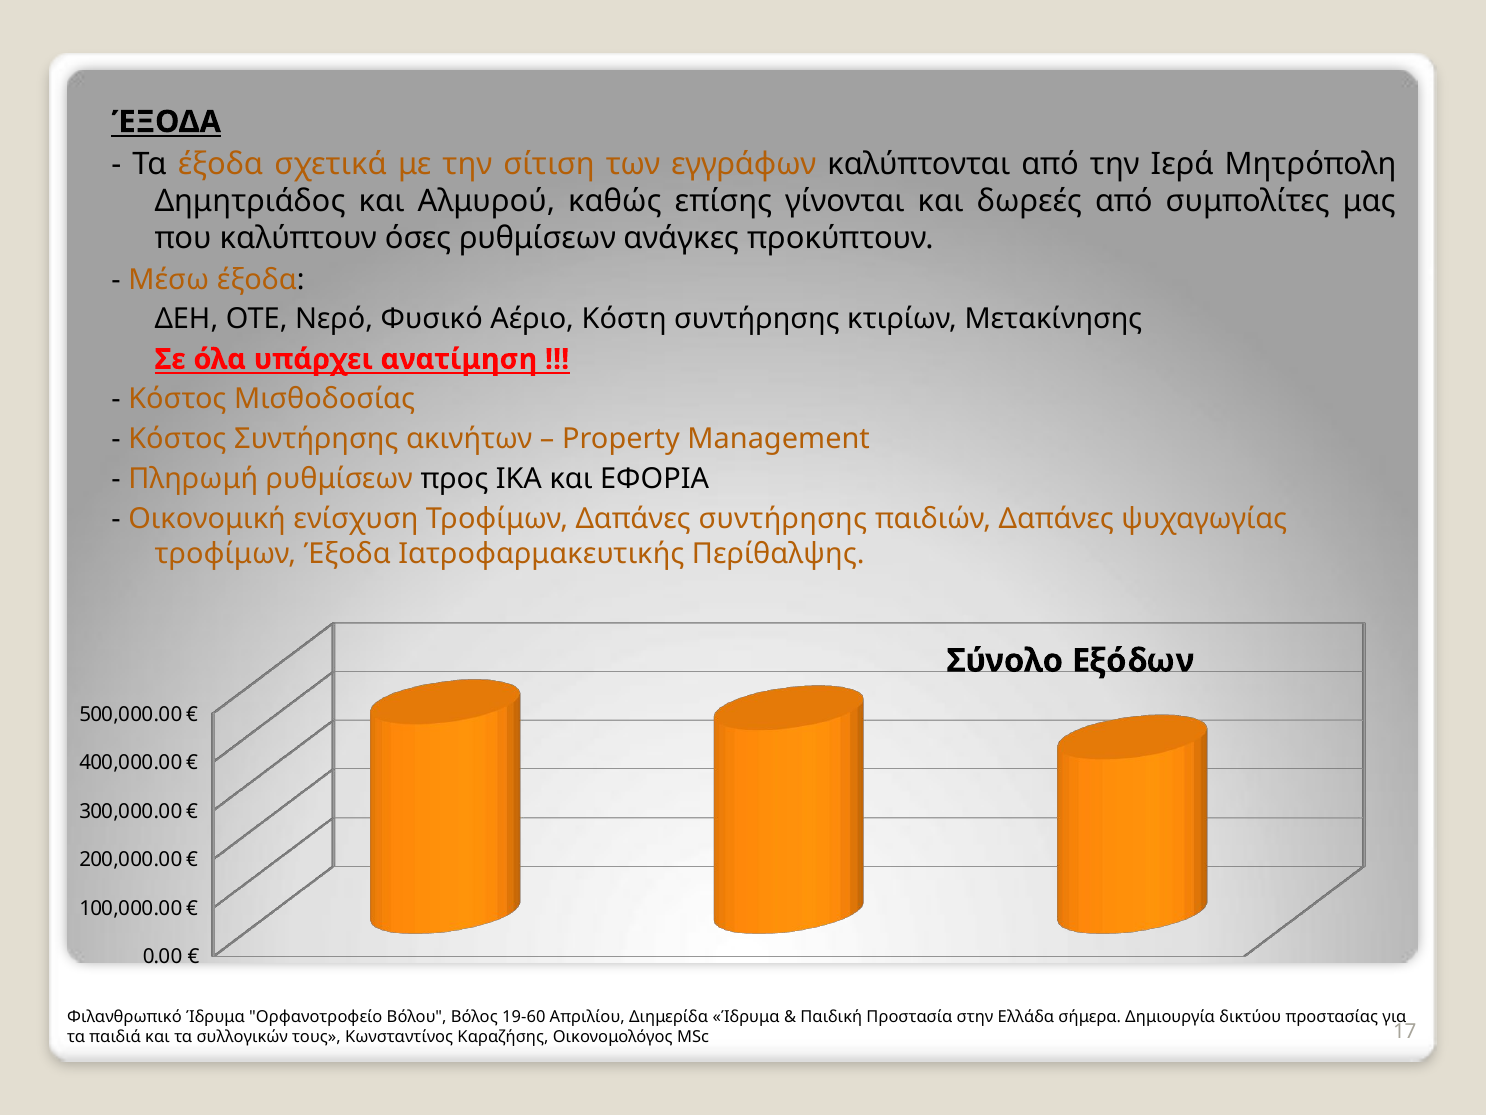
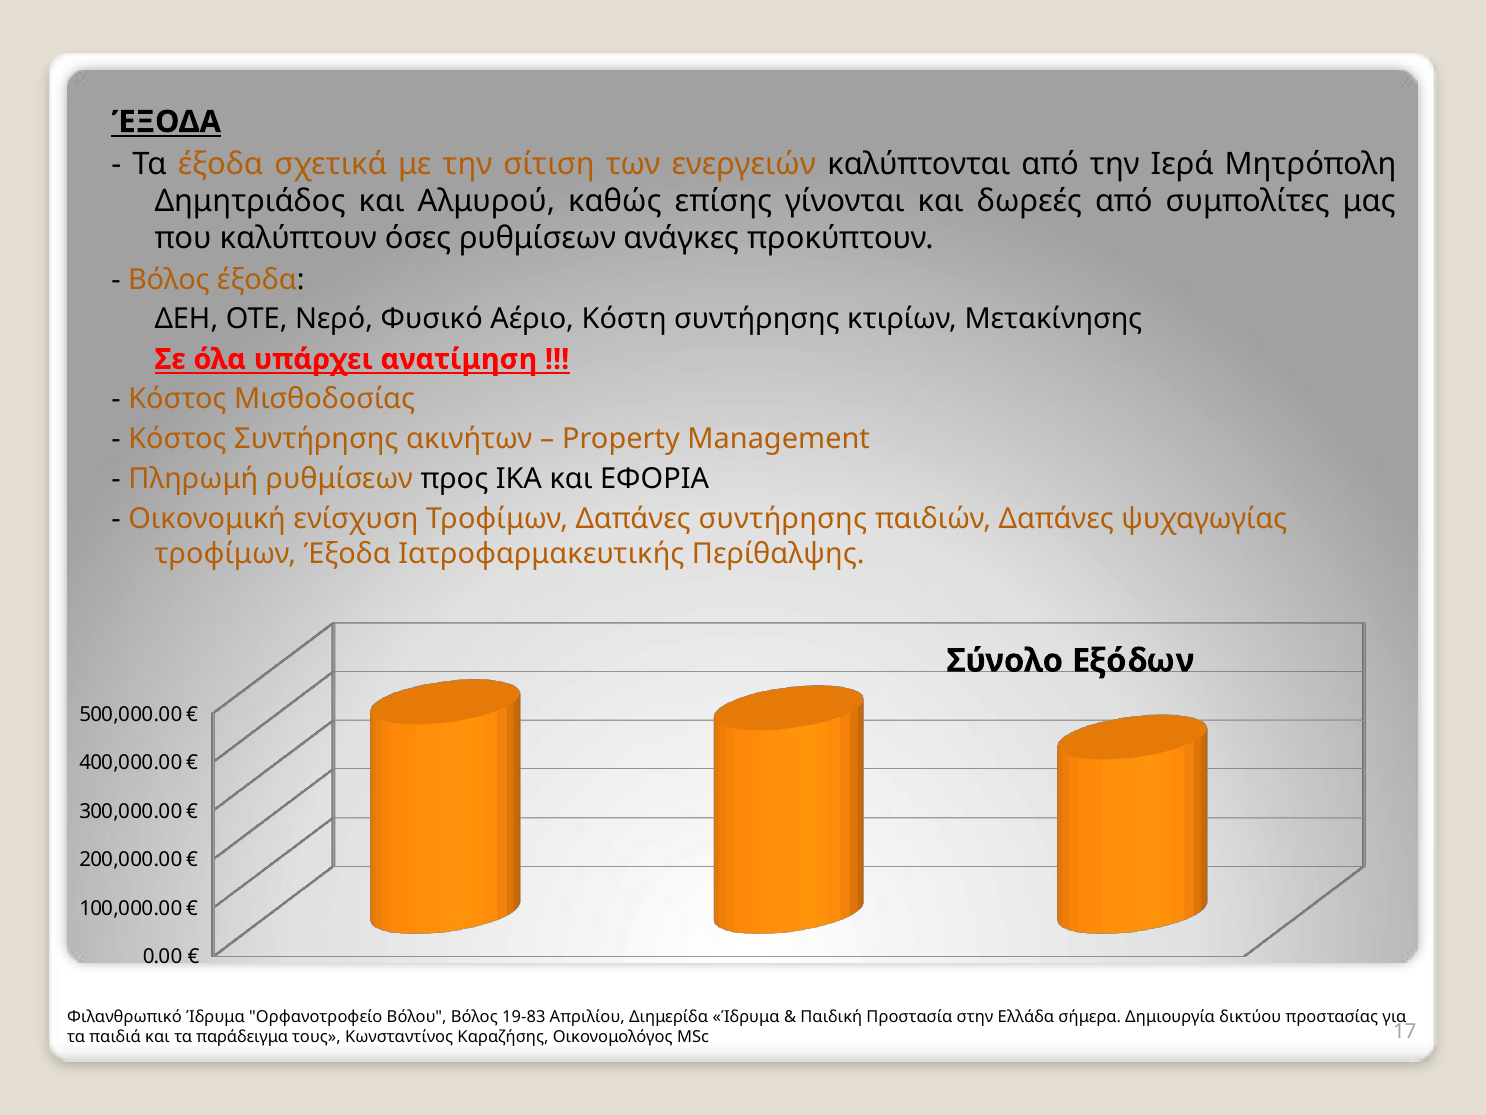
εγγράφων: εγγράφων -> ενεργειών (744, 164)
Μέσω: Μέσω -> Βόλος (169, 279)
19-60: 19-60 -> 19-83 (524, 1017)
συλλογικών: συλλογικών -> παράδειγμα (242, 1036)
